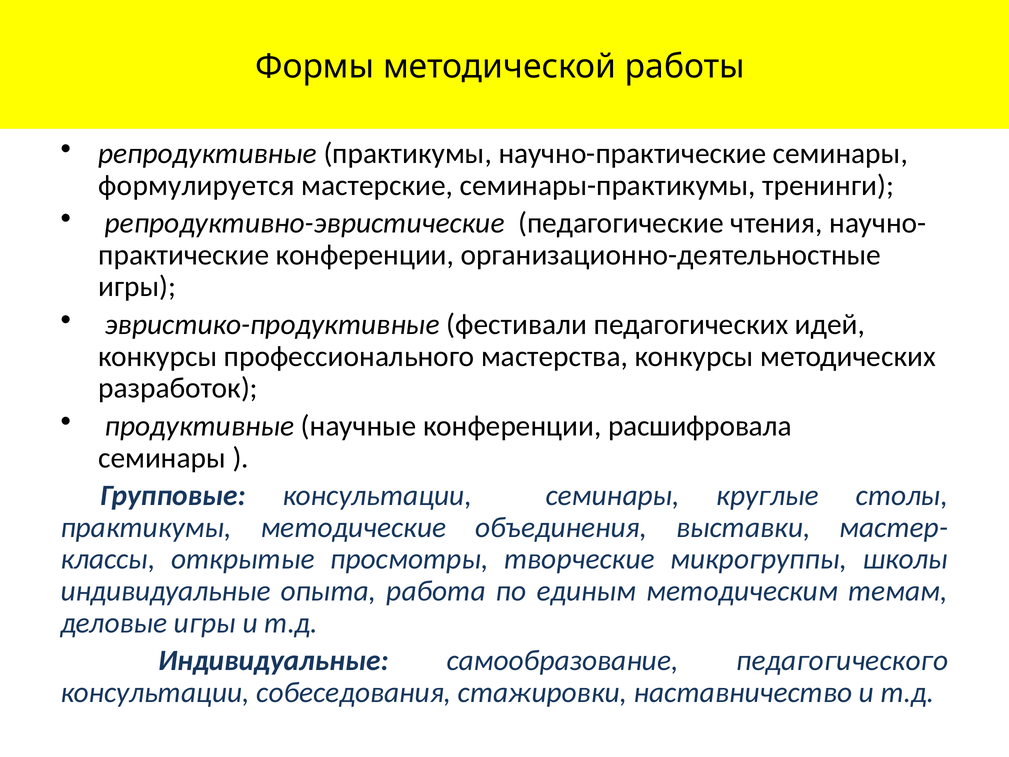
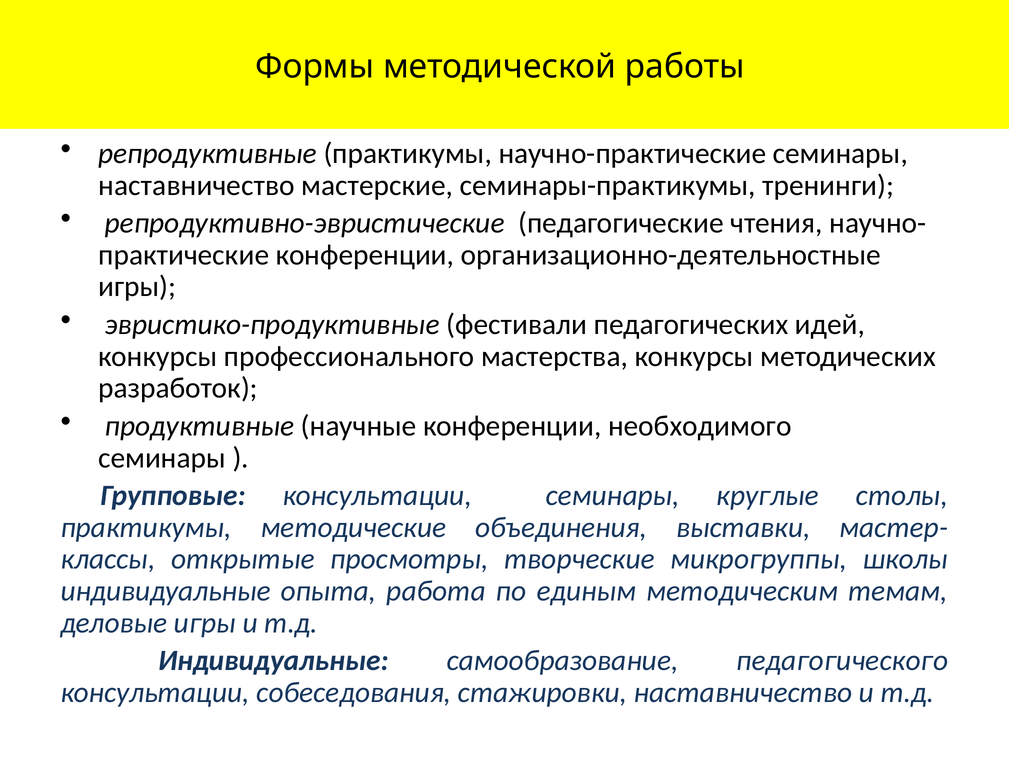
формулируется: формулируется -> наставничество (197, 185)
расшифровала: расшифровала -> необходимого (700, 426)
